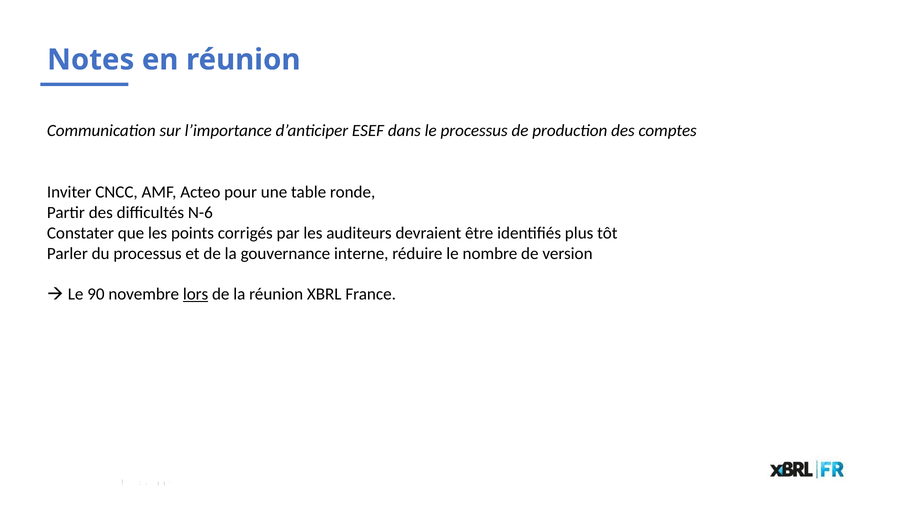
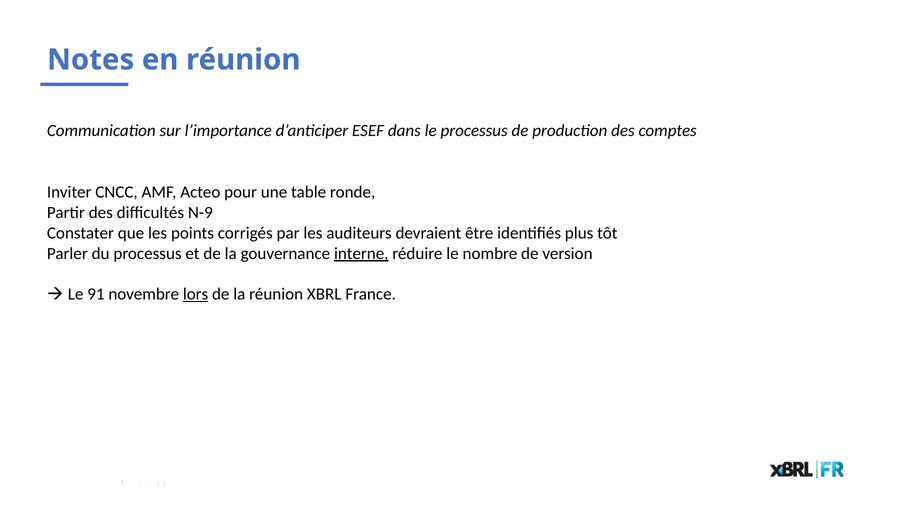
N-6: N-6 -> N-9 (200, 212)
interne underline: none -> present (361, 253)
90: 90 -> 91 (96, 294)
